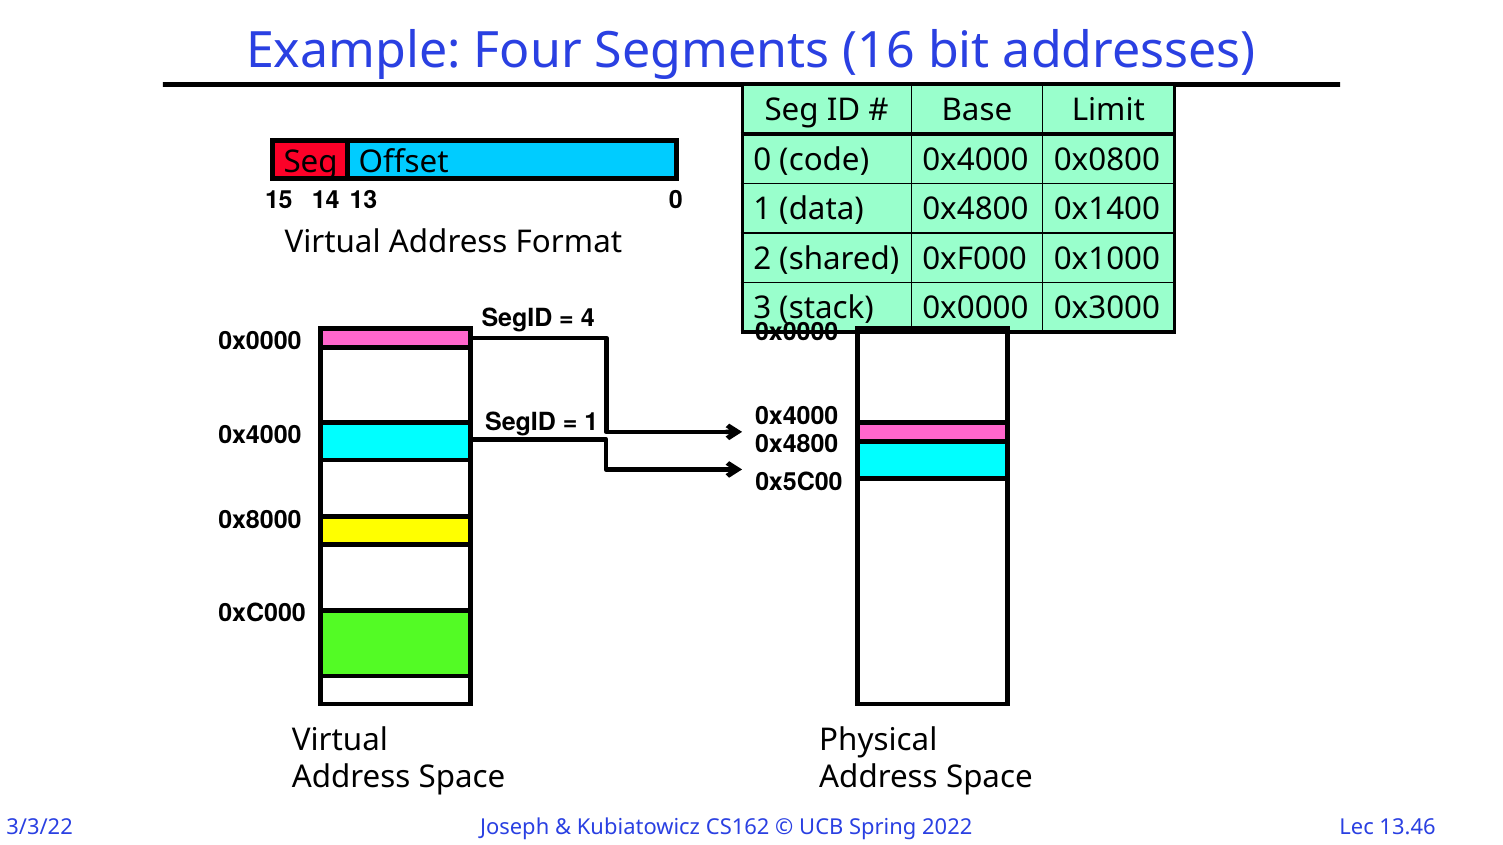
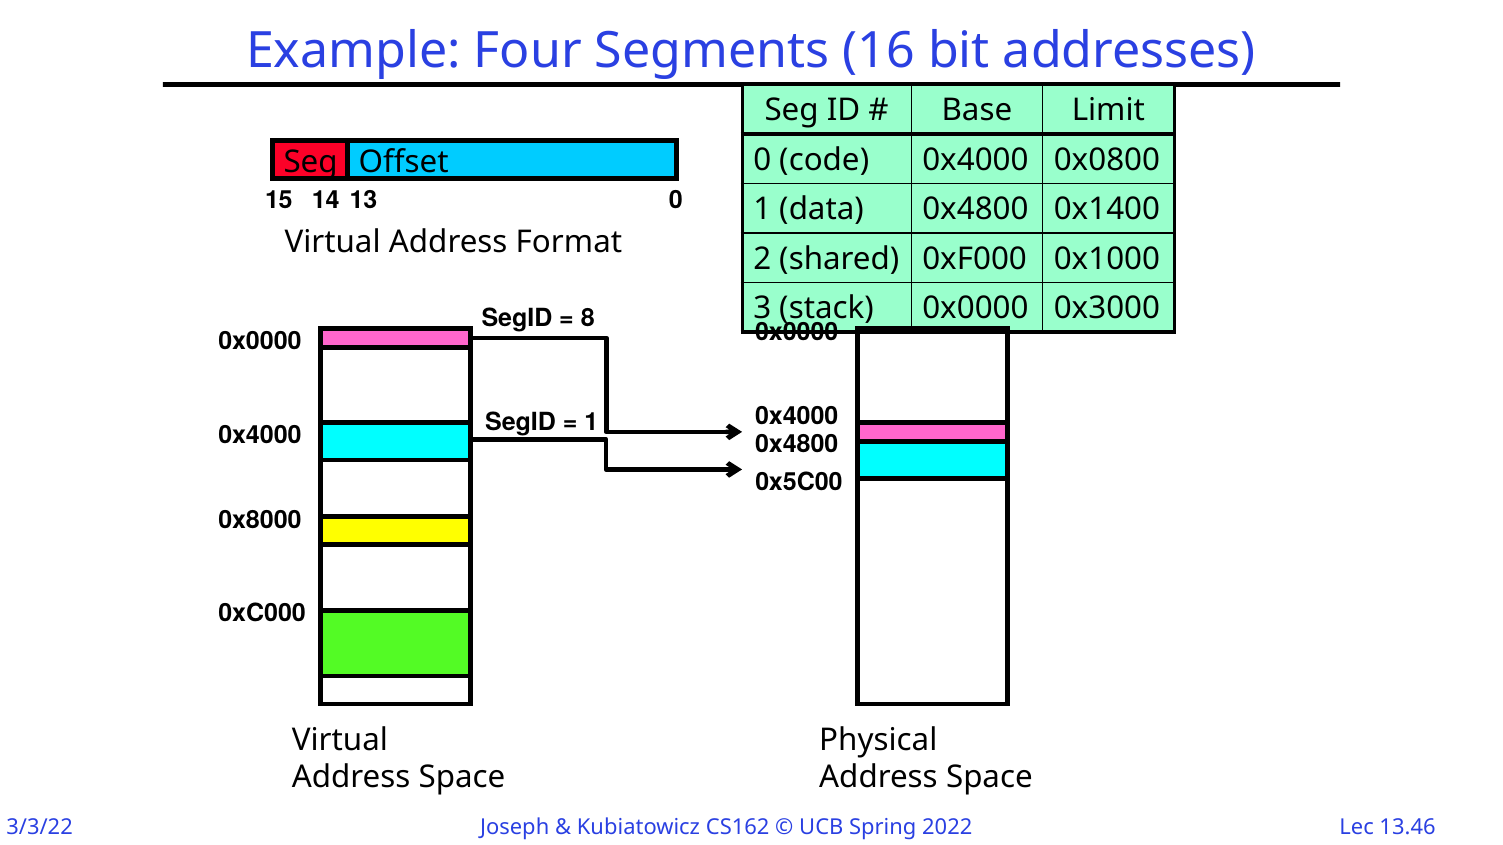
4: 4 -> 8 (588, 319)
